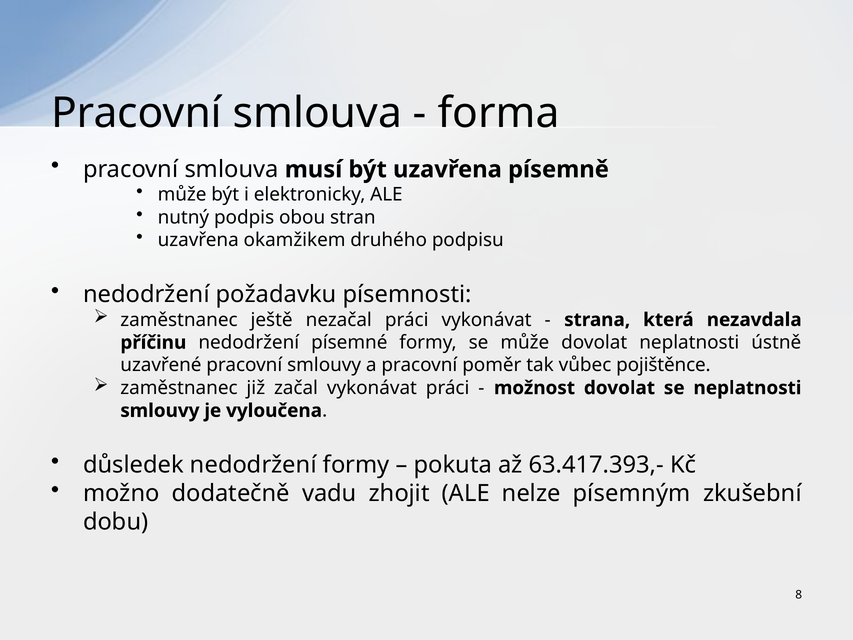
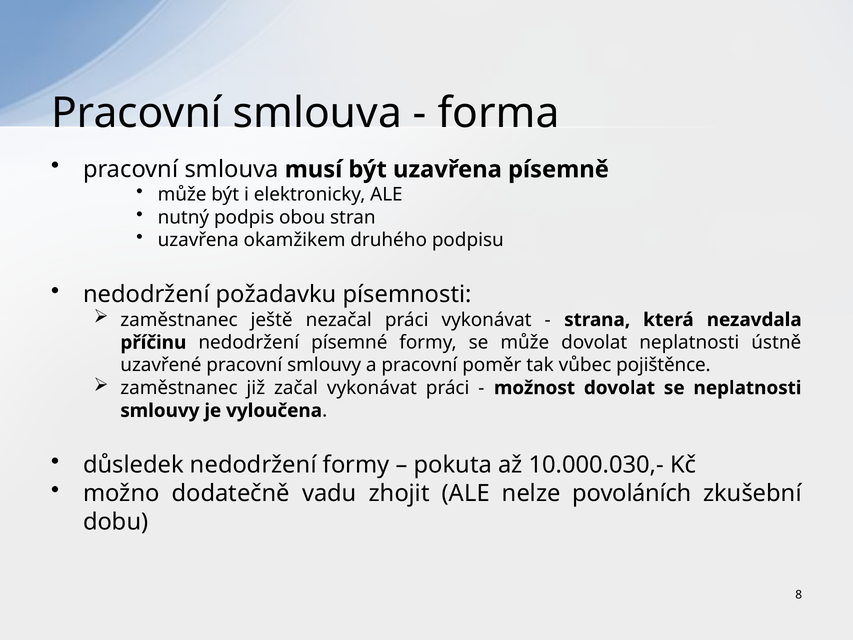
63.417.393,-: 63.417.393,- -> 10.000.030,- (596, 465)
písemným: písemným -> povoláních (632, 493)
